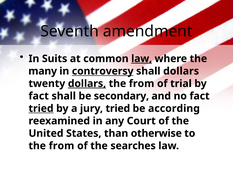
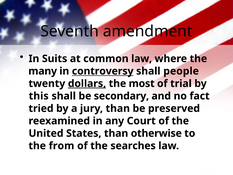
law underline: present -> none (142, 59)
shall dollars: dollars -> people (181, 71)
from: from -> most (142, 83)
fact: fact -> this (39, 96)
tried underline: present -> none (41, 108)
jury tried: tried -> than (118, 108)
according: according -> preserved (174, 108)
